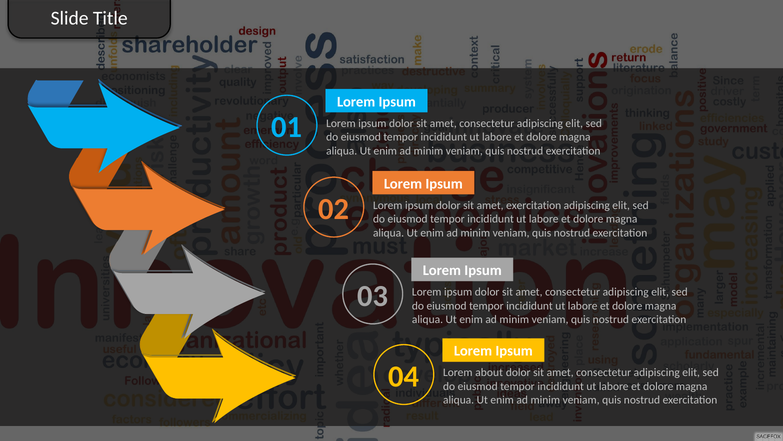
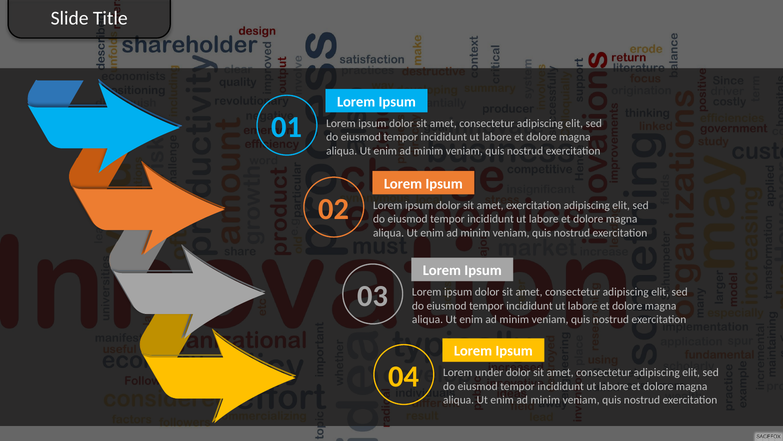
about: about -> under (489, 372)
